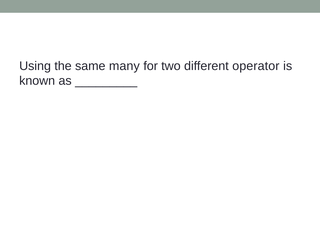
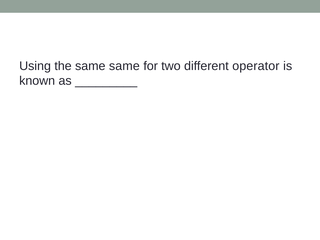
same many: many -> same (124, 66)
